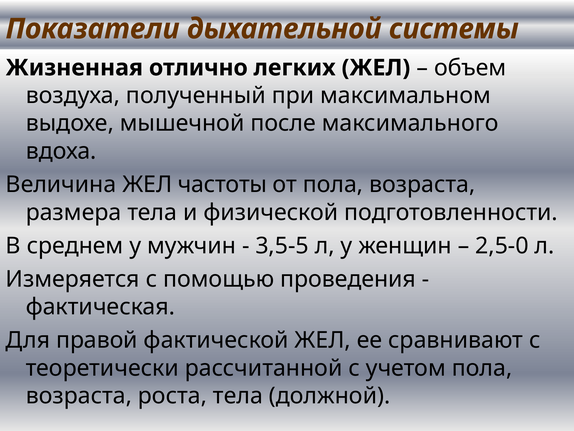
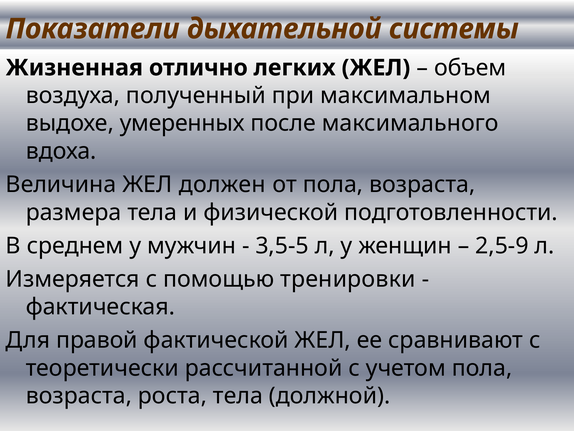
мышечной: мышечной -> умеренных (182, 123)
частоты: частоты -> должен (222, 184)
2,5-0: 2,5-0 -> 2,5-9 (502, 245)
проведения: проведения -> тренировки (348, 279)
